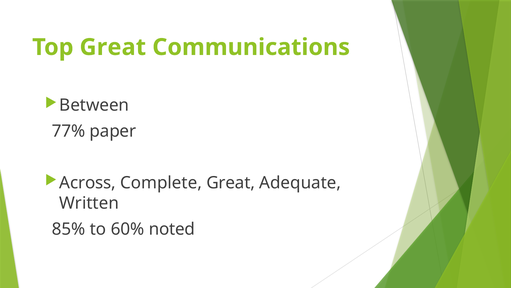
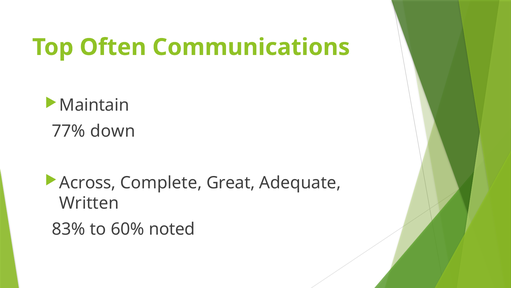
Top Great: Great -> Often (113, 47)
Between: Between -> Maintain (94, 105)
paper: paper -> down (113, 131)
85%: 85% -> 83% (69, 229)
